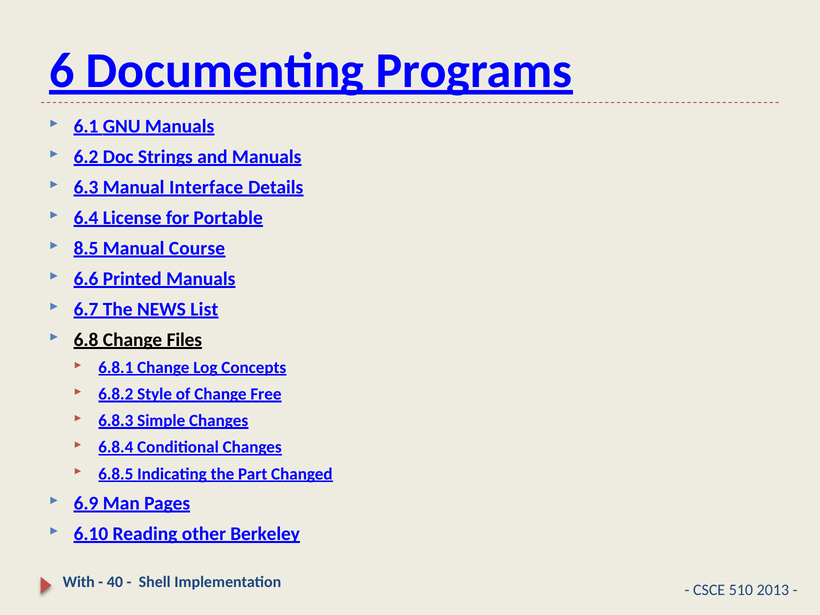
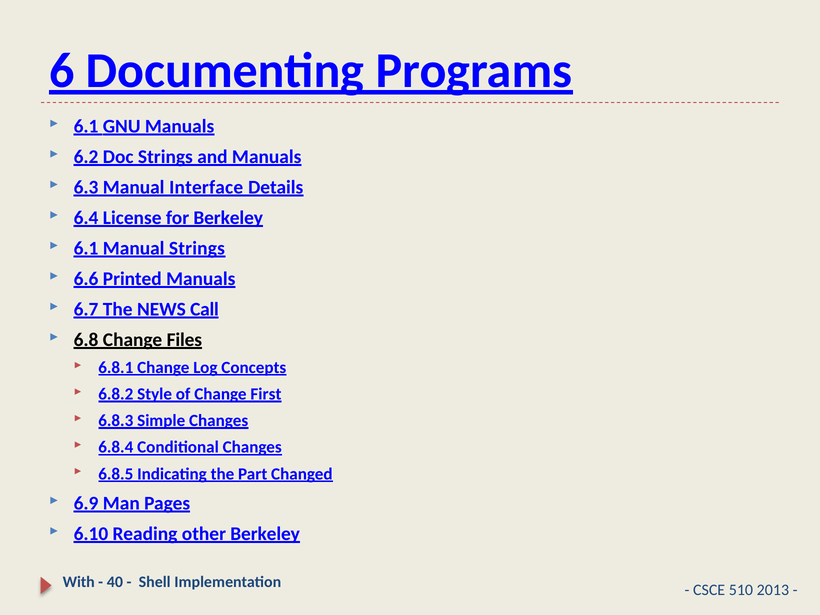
for Portable: Portable -> Berkeley (228, 218)
8.5: 8.5 -> 6.1 (86, 248)
Manual Course: Course -> Strings (197, 248)
List: List -> Call (205, 309)
Free: Free -> First (266, 394)
